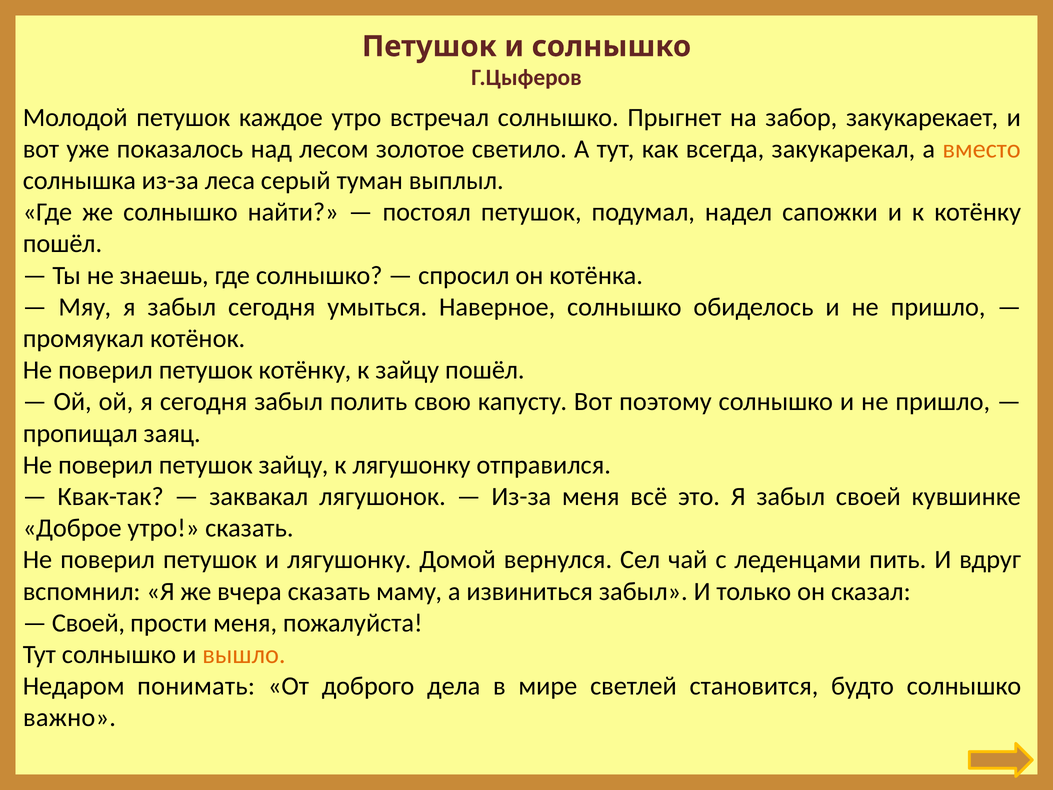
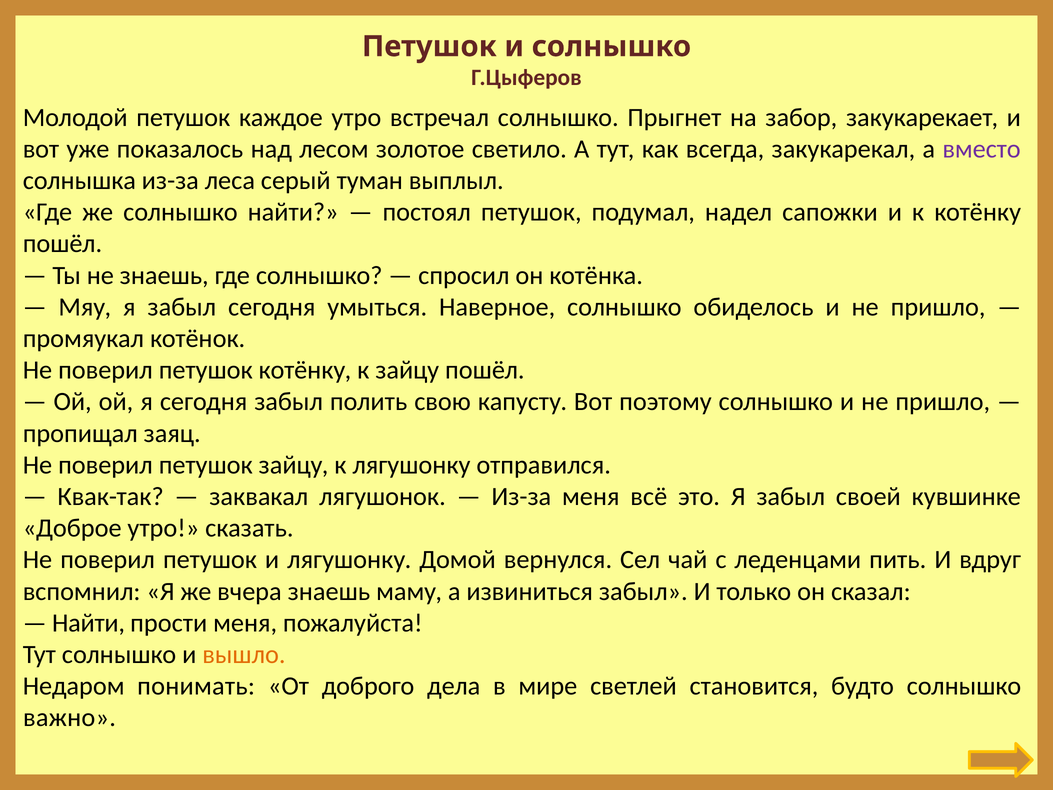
вместо colour: orange -> purple (982, 149)
вчера сказать: сказать -> знаешь (329, 591)
Своей: Своей -> Найти (89, 623)
